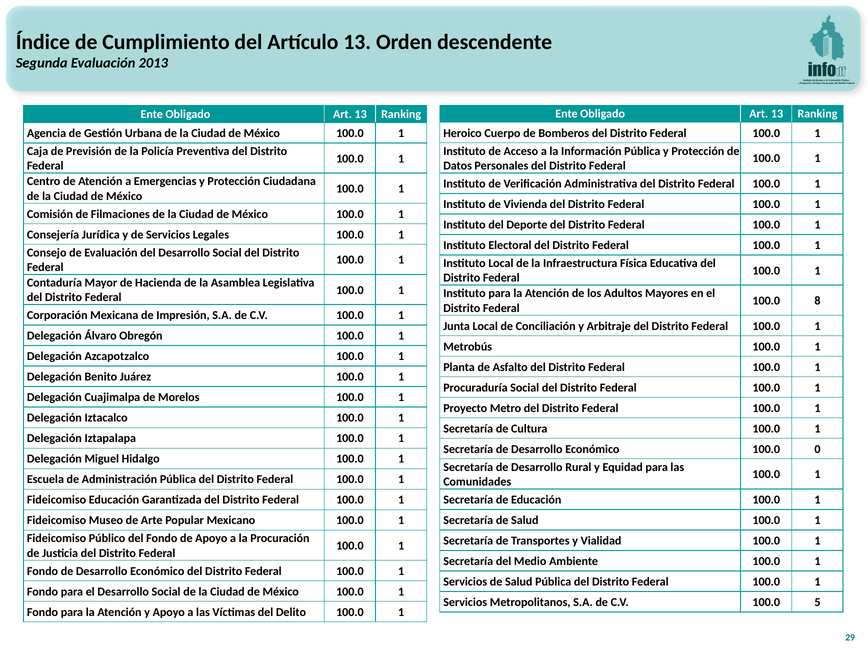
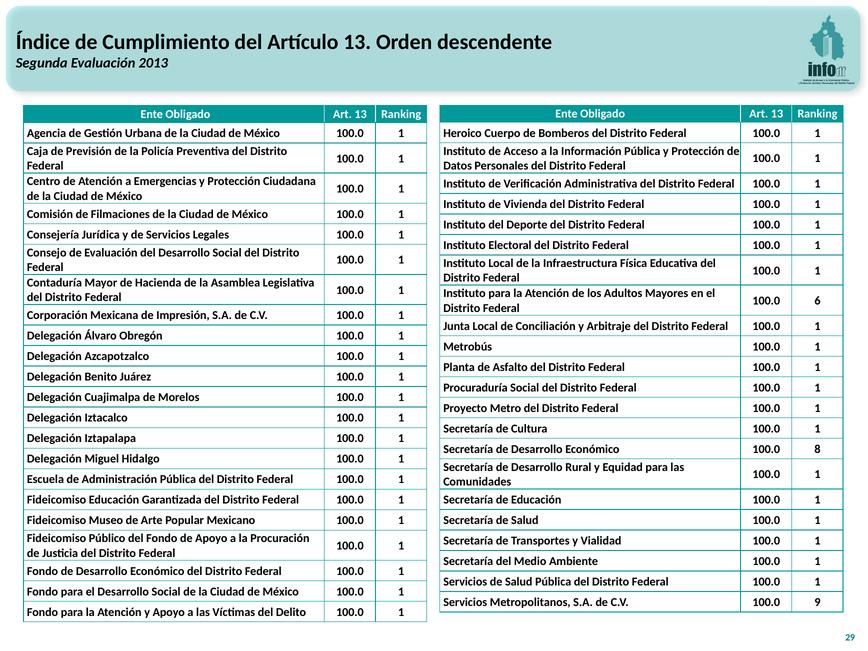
8: 8 -> 6 (817, 301)
0: 0 -> 8 (817, 449)
5: 5 -> 9 (817, 602)
